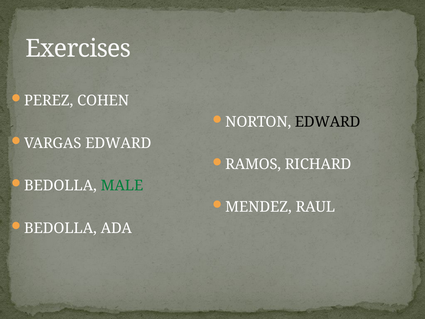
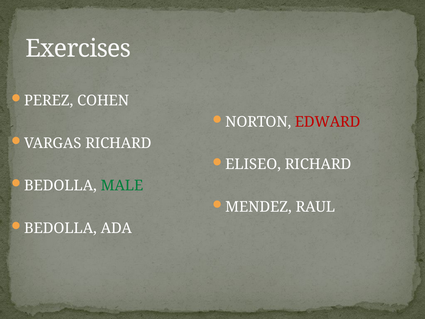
EDWARD colour: black -> red (328, 122)
VARGAS EDWARD: EDWARD -> RICHARD (118, 143)
RAMOS: RAMOS -> ELISEO (253, 164)
